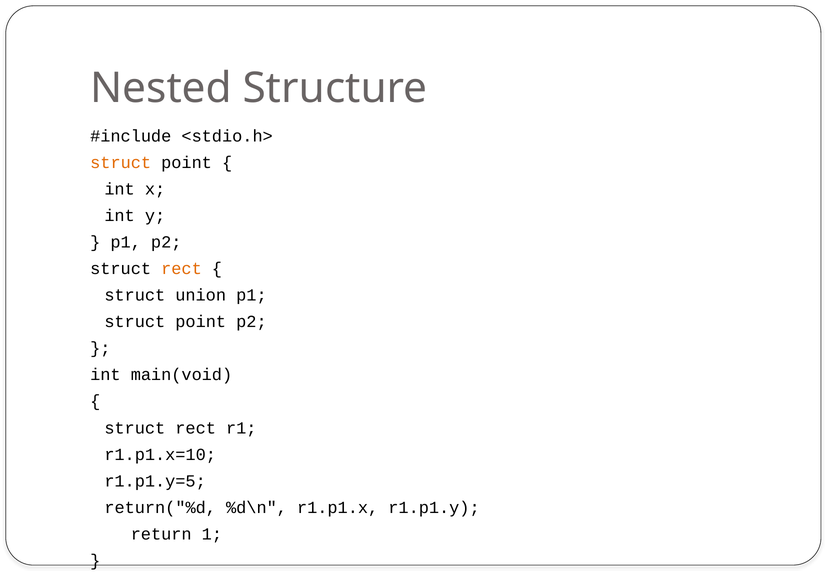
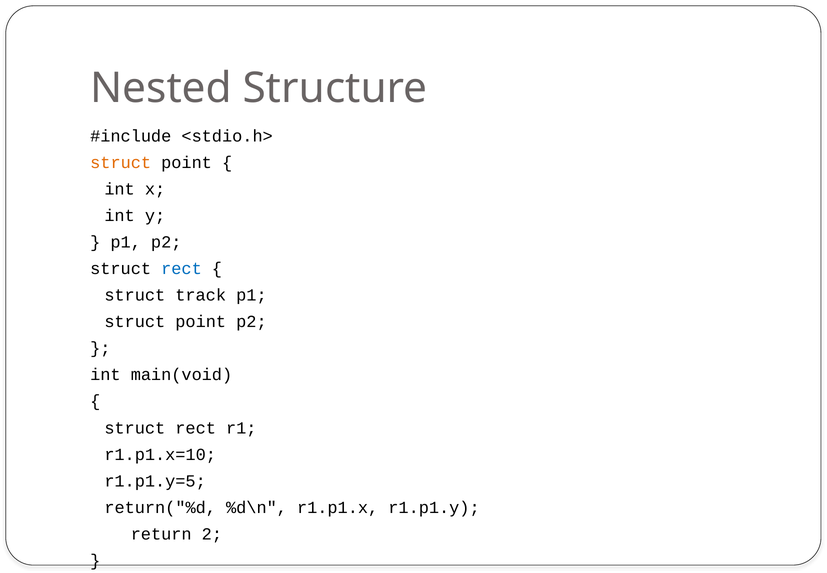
rect colour: orange -> blue (181, 269)
union: union -> track (201, 295)
1: 1 -> 2 (212, 534)
